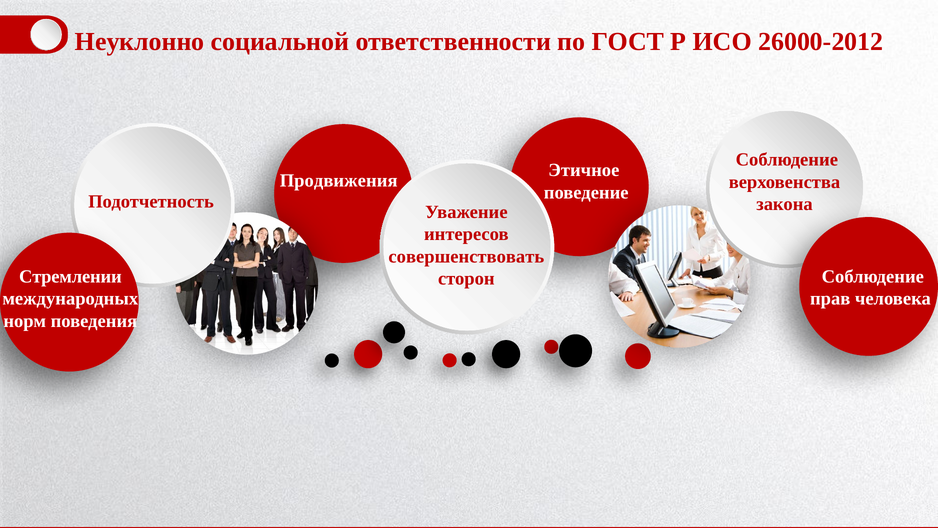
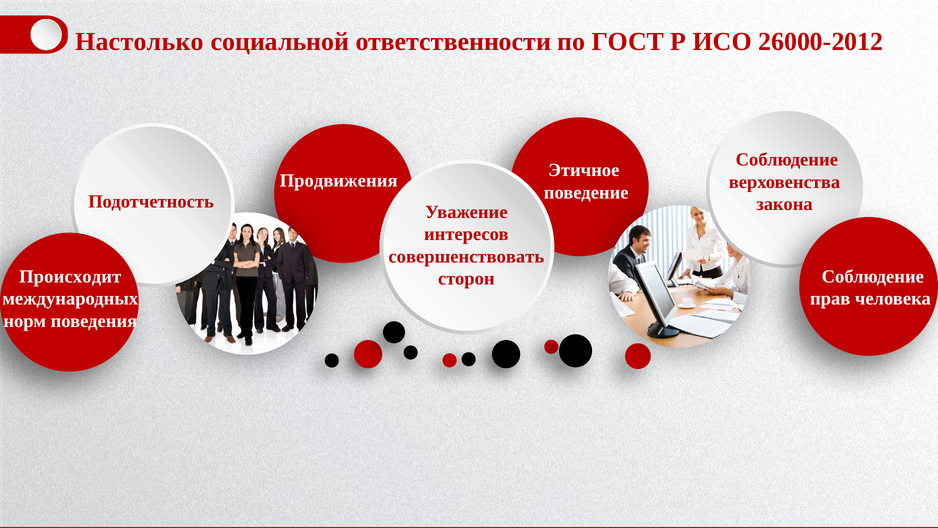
Неуклонно: Неуклонно -> Настолько (140, 42)
Стремлении: Стремлении -> Происходит (70, 276)
